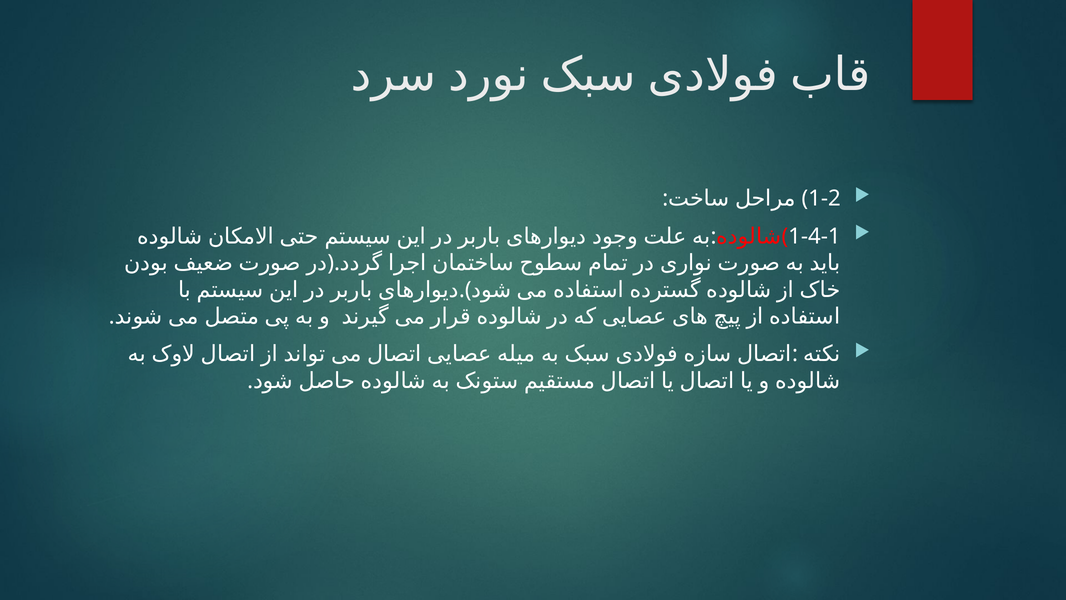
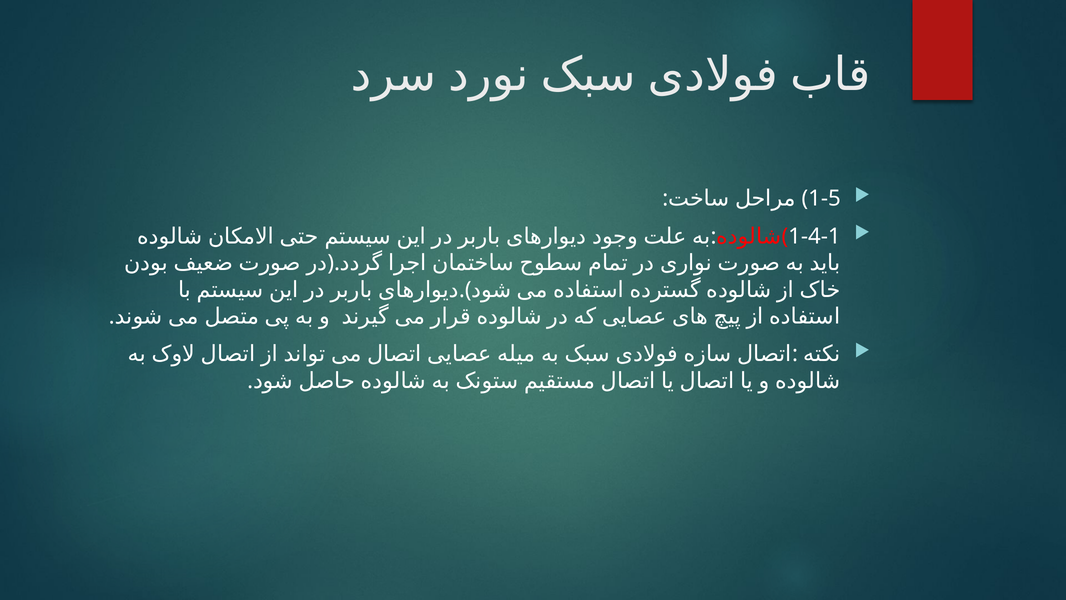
1-2: 1-2 -> 1-5 (825, 198)
